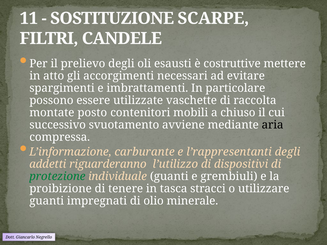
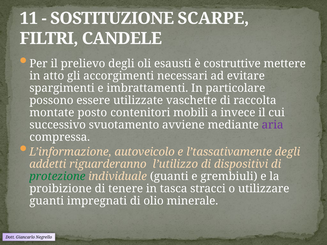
chiuso: chiuso -> invece (238, 113)
aria colour: black -> purple (273, 125)
carburante: carburante -> autoveicolo (145, 152)
l’rappresentanti: l’rappresentanti -> l’tassativamente (229, 152)
